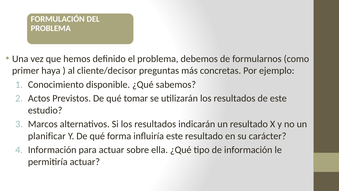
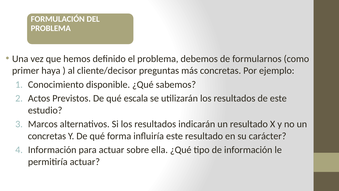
tomar: tomar -> escala (136, 98)
planificar: planificar -> concretas (47, 136)
